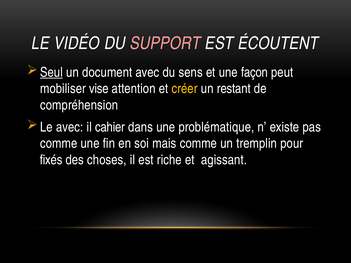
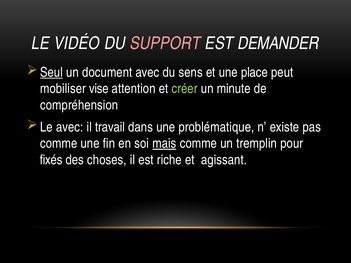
ÉCOUTENT: ÉCOUTENT -> DEMANDER (278, 43)
façon: façon -> place (254, 72)
créer colour: yellow -> light green (185, 89)
restant: restant -> minute (234, 89)
cahier: cahier -> travail (110, 127)
mais underline: none -> present (164, 144)
